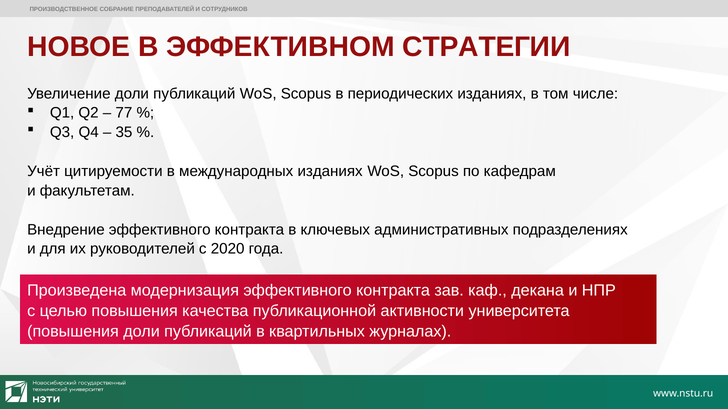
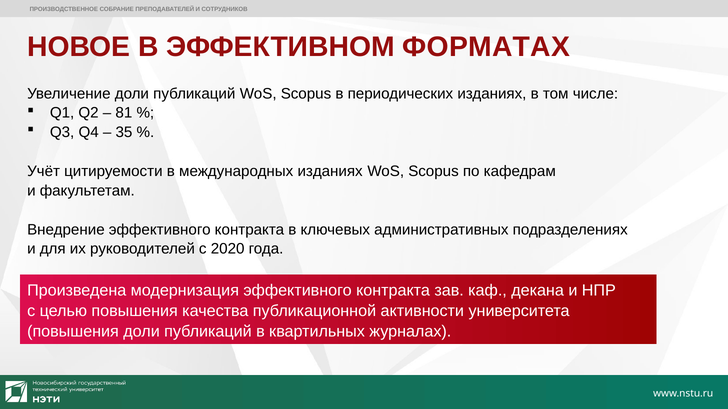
СТРАТЕГИИ: СТРАТЕГИИ -> ФОРМАТАХ (486, 47)
77: 77 -> 81 (124, 113)
